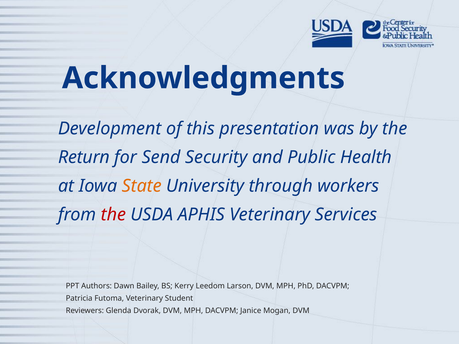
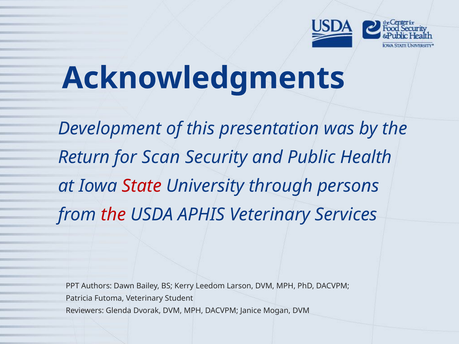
Send: Send -> Scan (161, 157)
State colour: orange -> red (142, 186)
workers: workers -> persons (348, 186)
